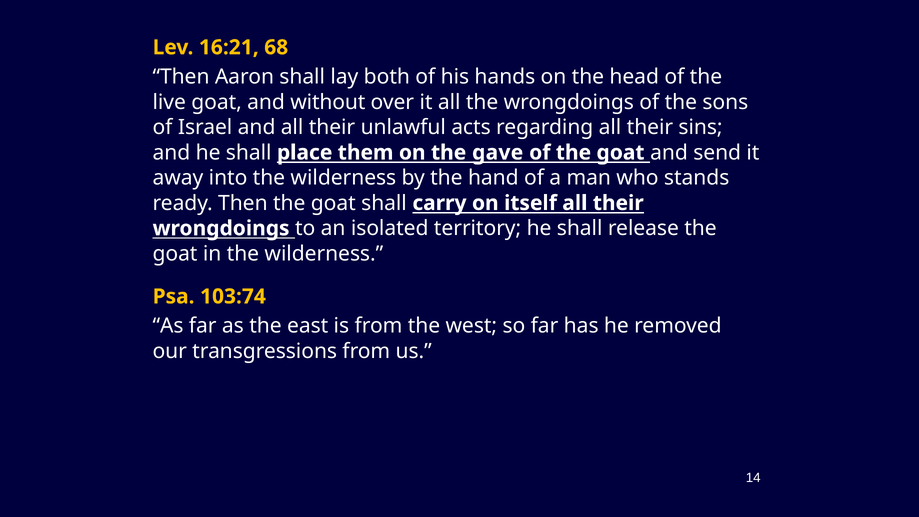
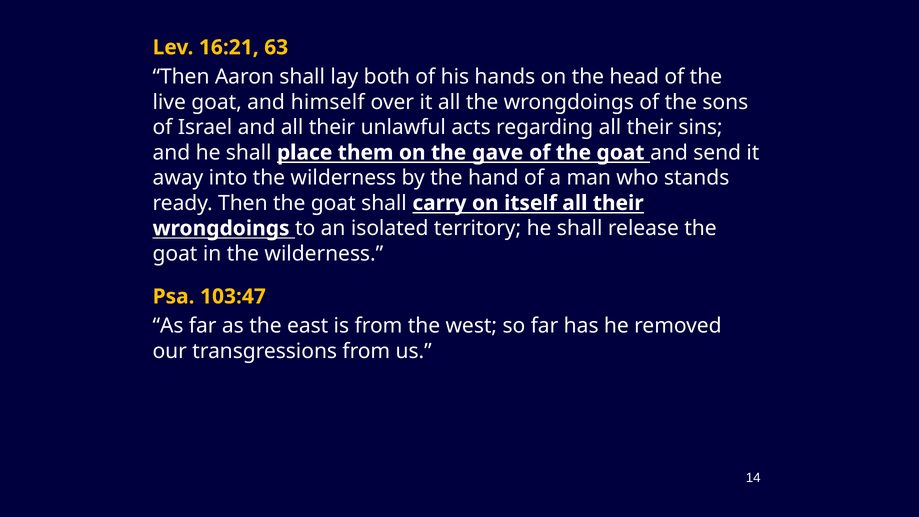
68: 68 -> 63 (276, 47)
without: without -> himself (328, 102)
103:74: 103:74 -> 103:47 (233, 296)
